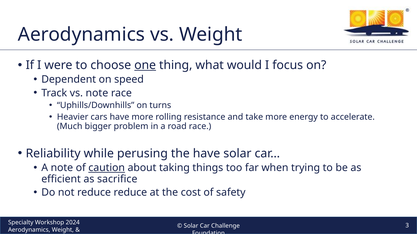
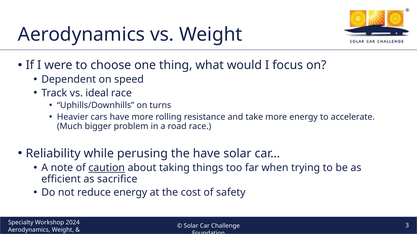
one underline: present -> none (145, 65)
vs note: note -> ideal (97, 93)
reduce reduce: reduce -> energy (130, 193)
